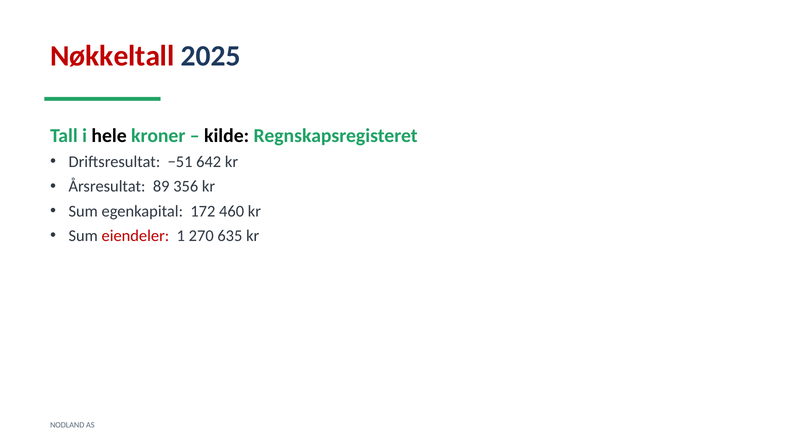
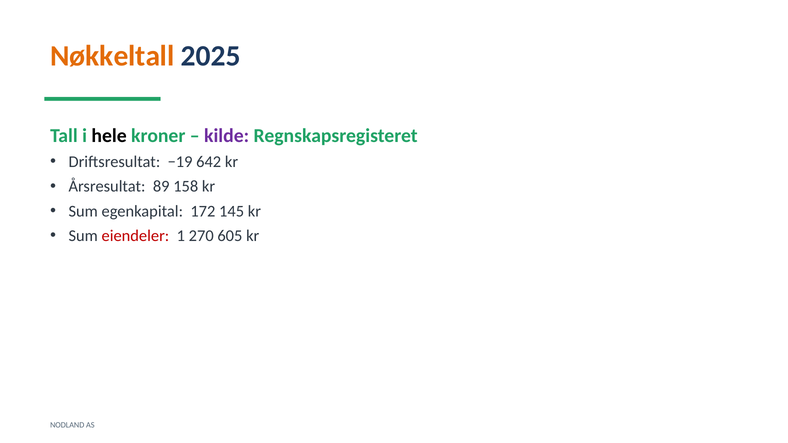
Nøkkeltall colour: red -> orange (112, 56)
kilde colour: black -> purple (227, 136)
−51: −51 -> −19 (180, 162)
356: 356 -> 158 (186, 187)
460: 460 -> 145 (232, 211)
635: 635 -> 605 (230, 236)
